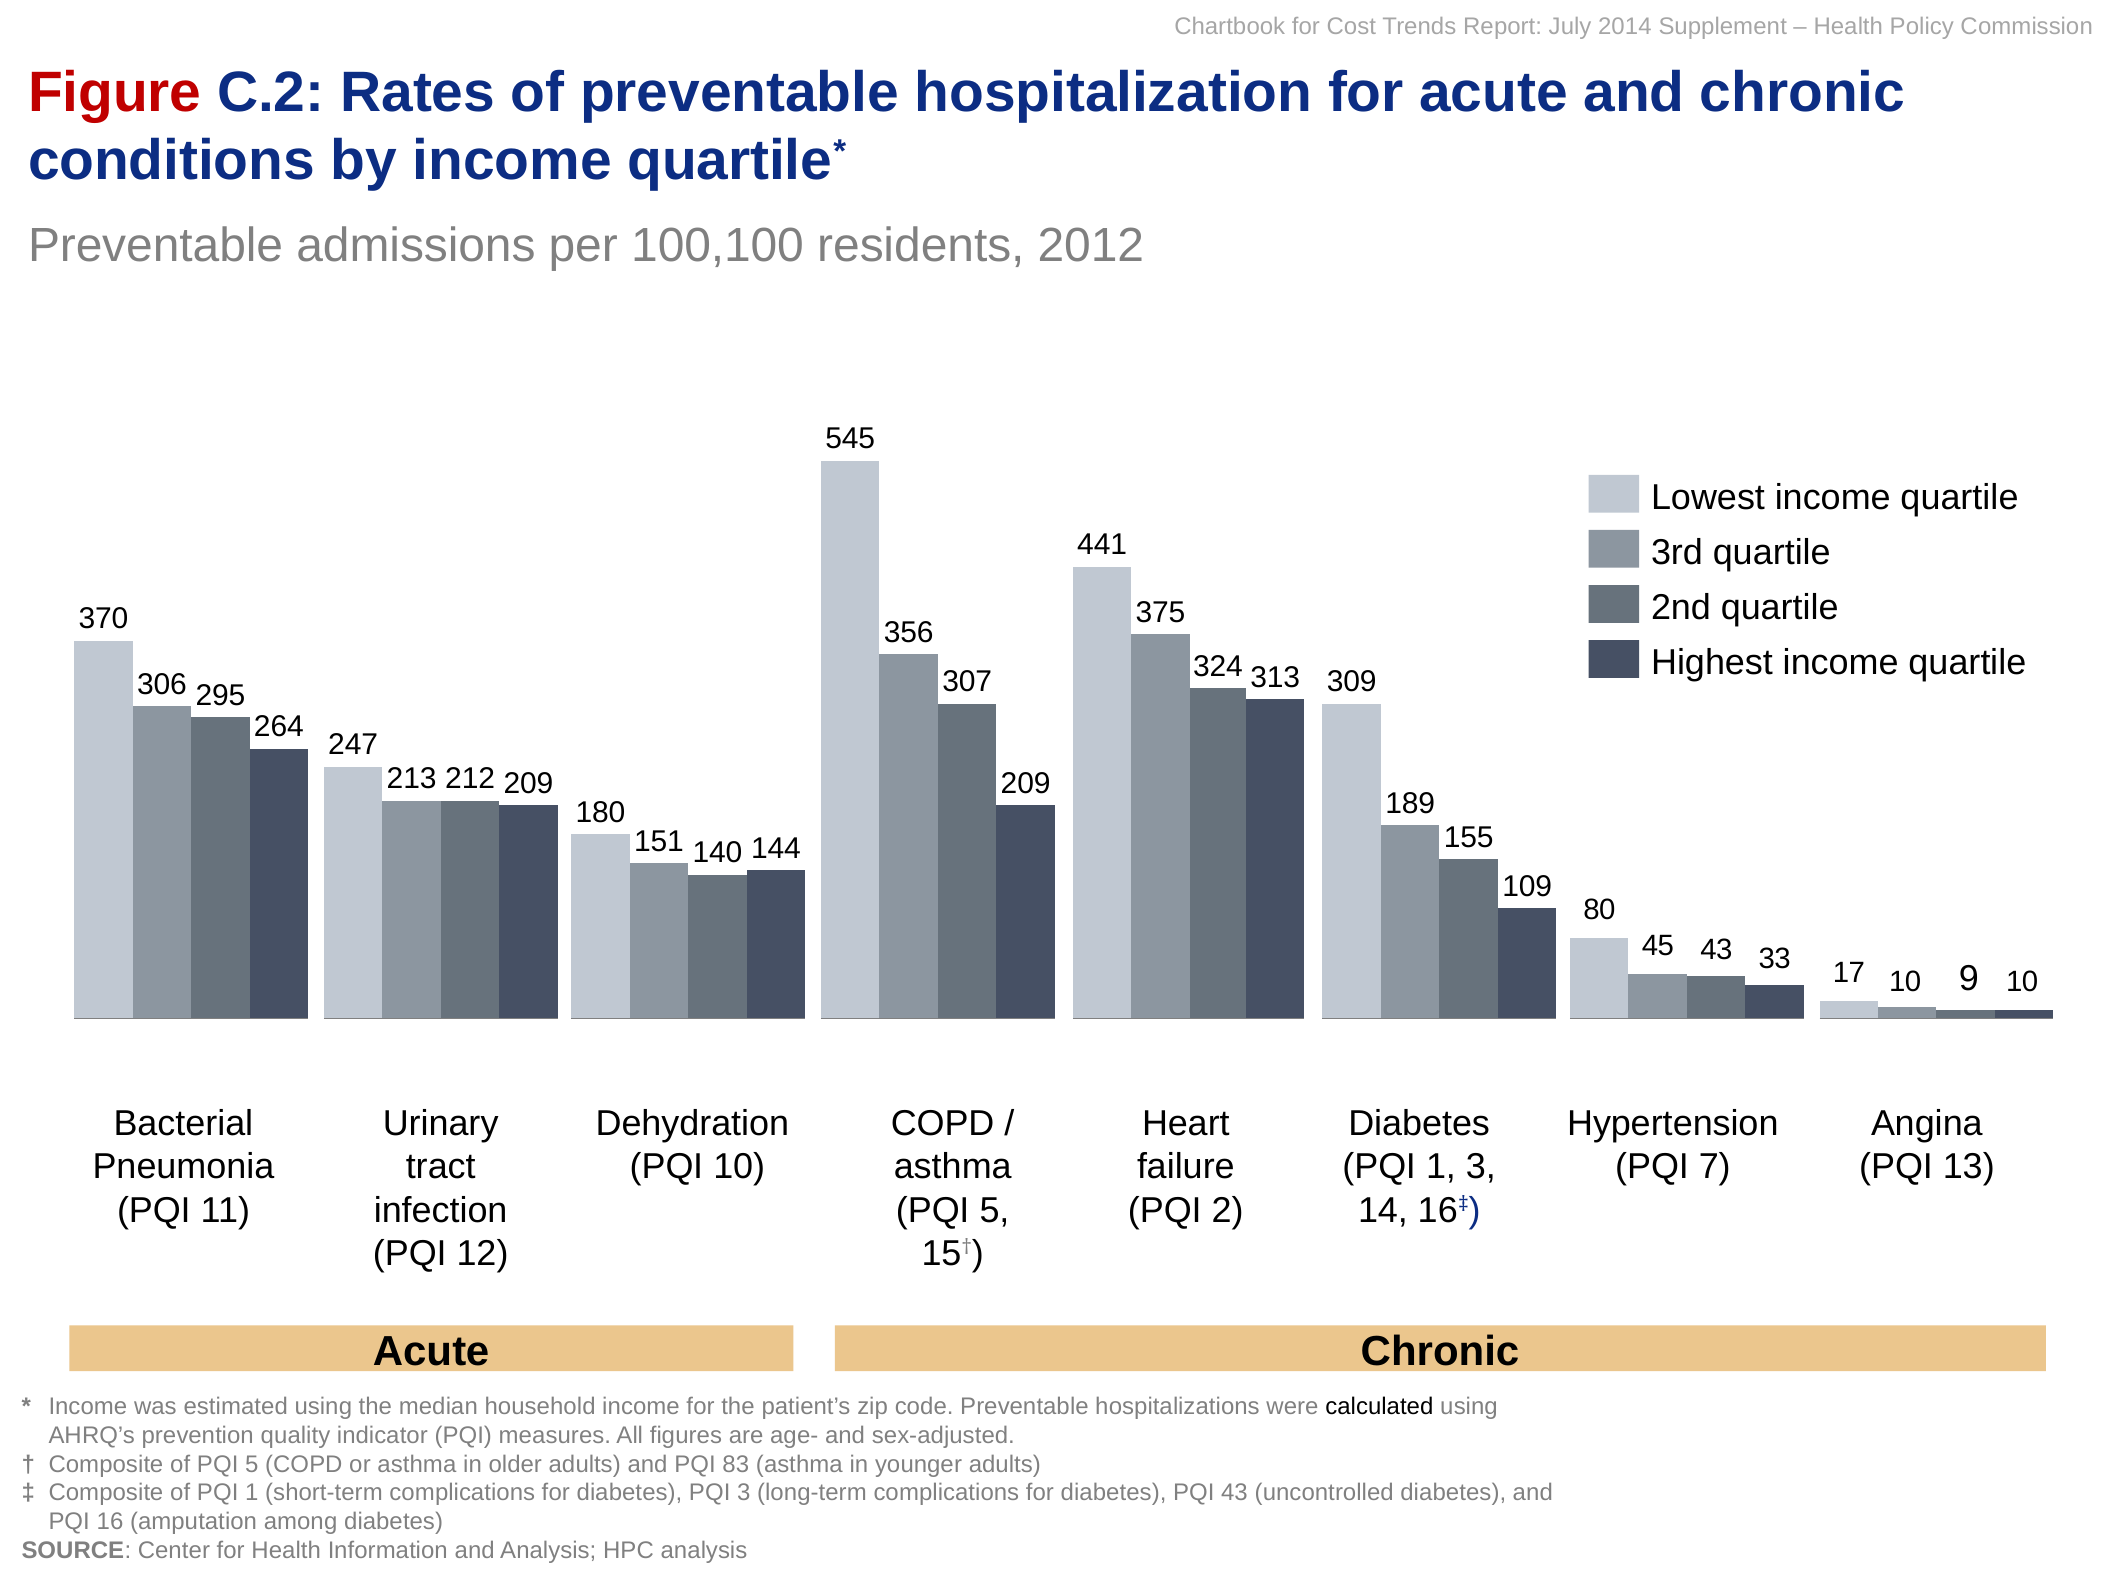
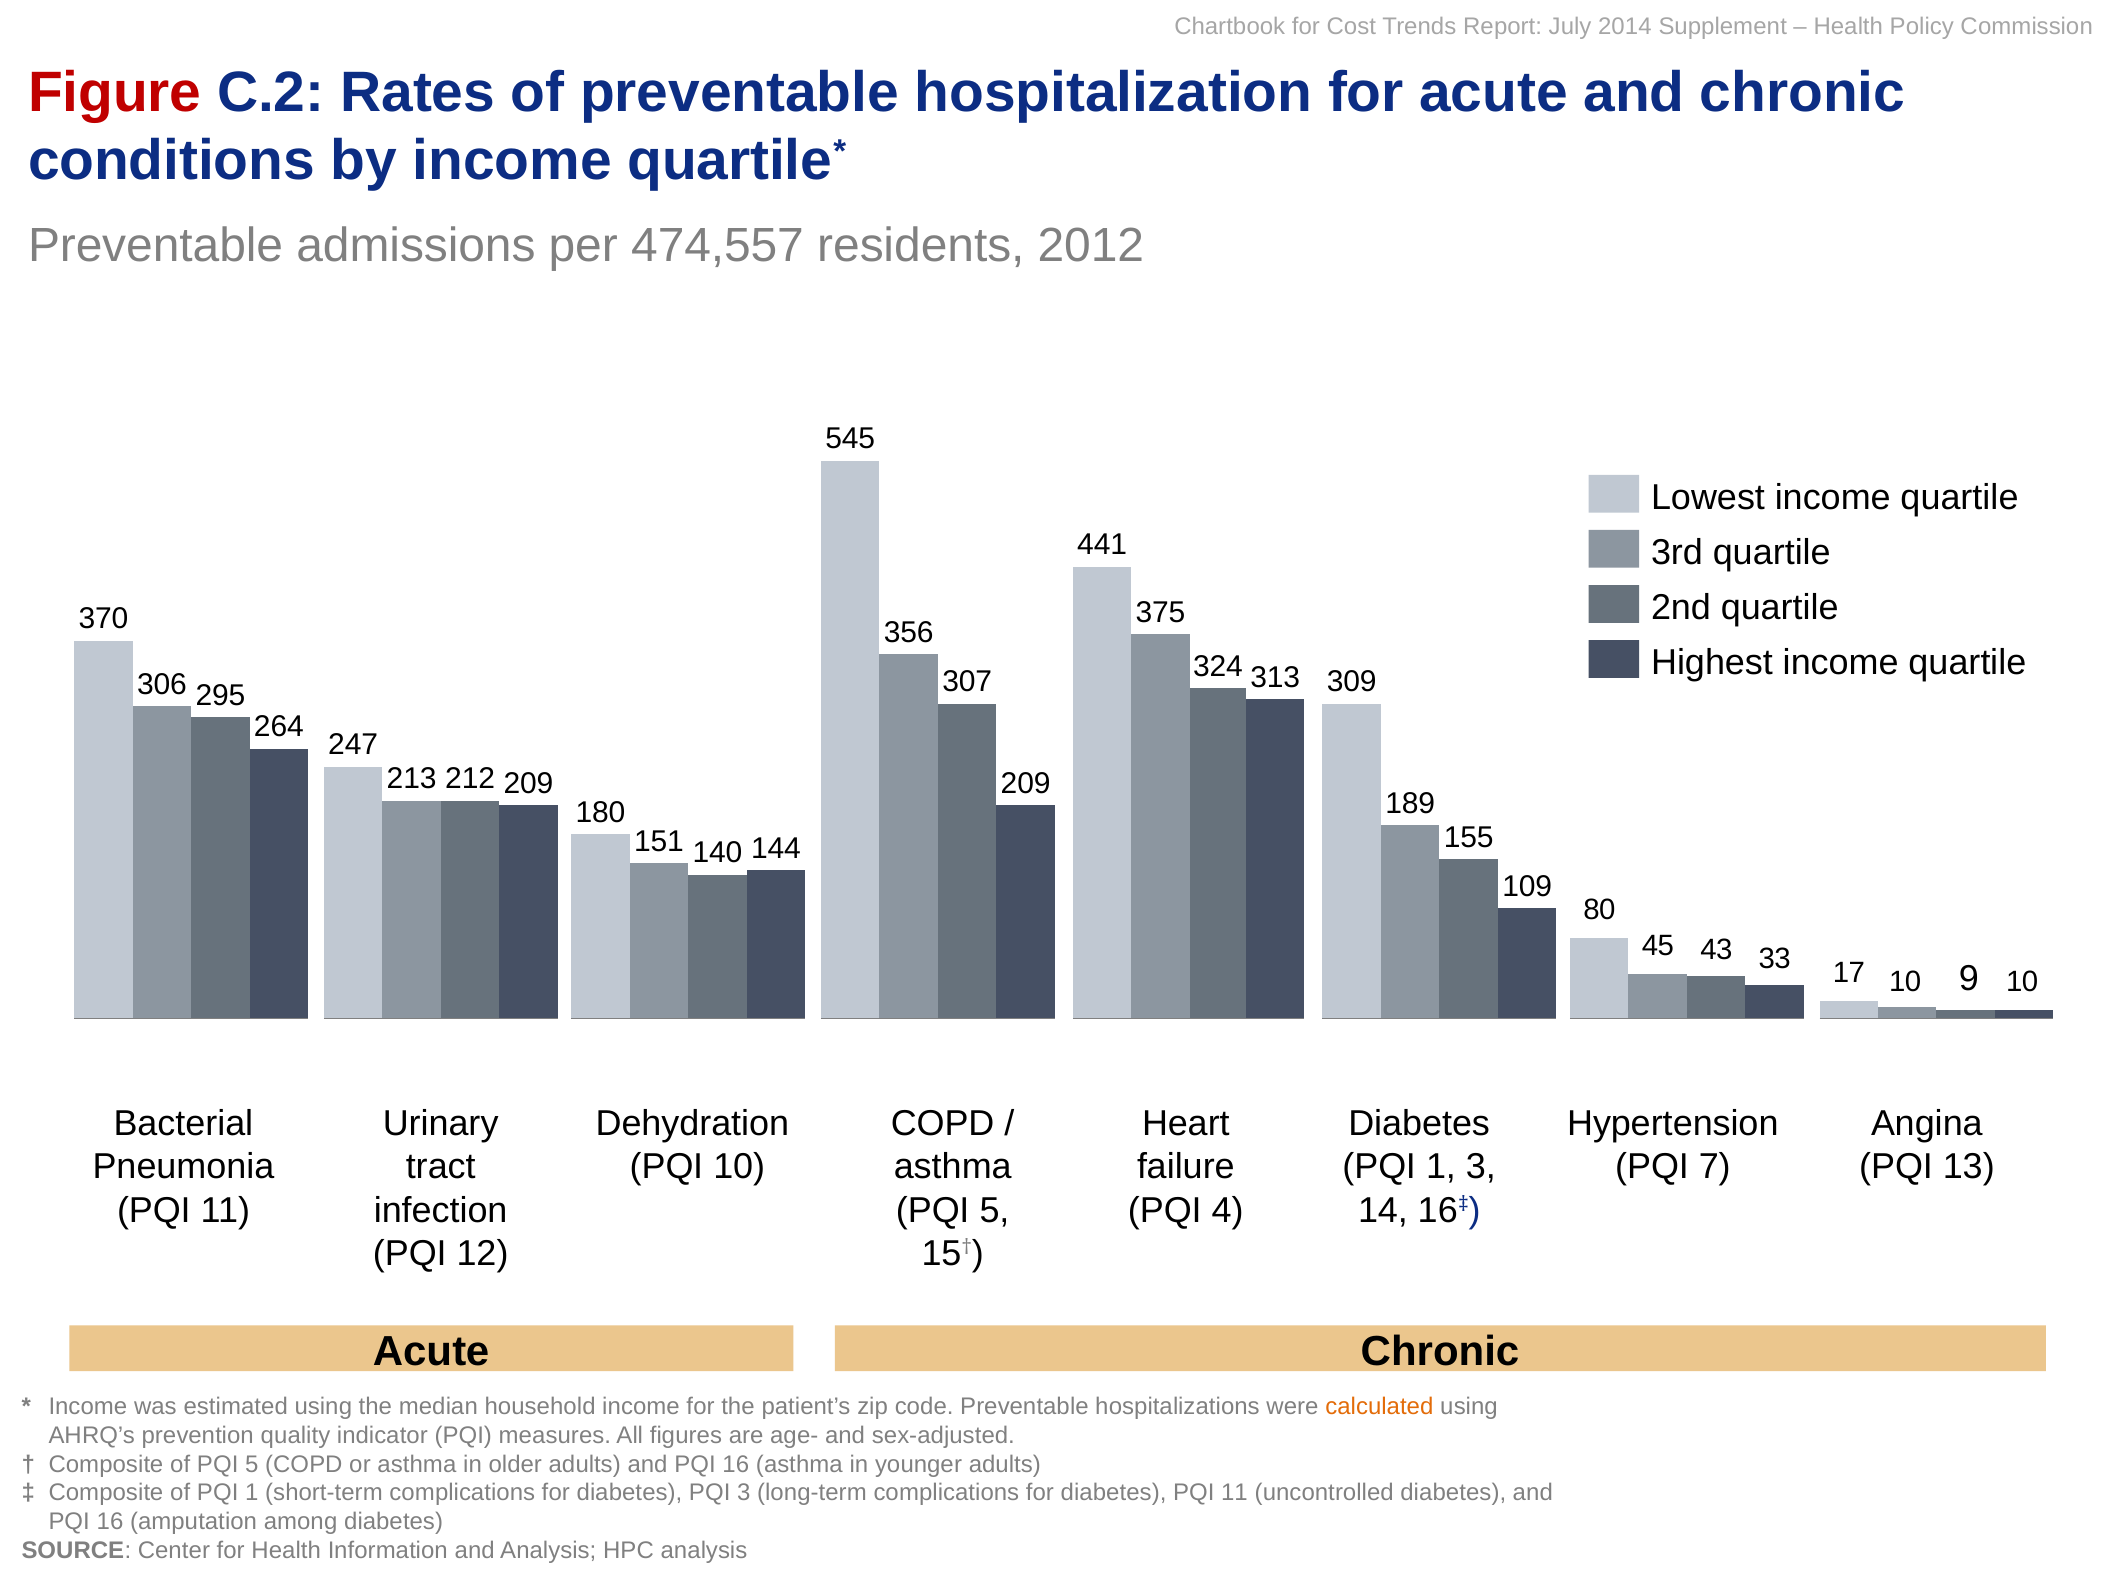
100,100: 100,100 -> 474,557 (718, 245)
2: 2 -> 4 (1228, 1210)
calculated colour: black -> orange (1379, 1407)
adults and PQI 83: 83 -> 16 (736, 1464)
diabetes PQI 43: 43 -> 11 (1234, 1493)
